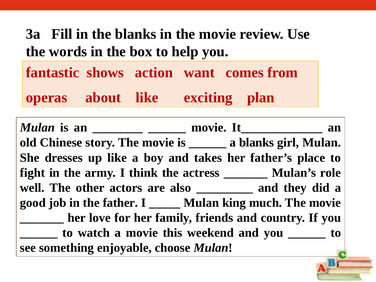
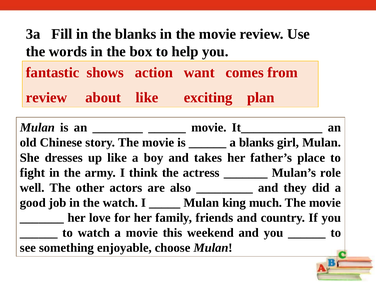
operas: operas -> review (47, 98)
the father: father -> watch (120, 203)
